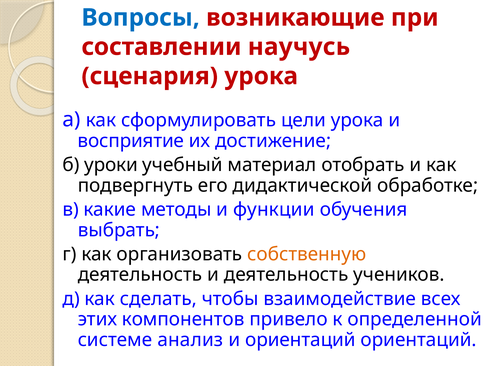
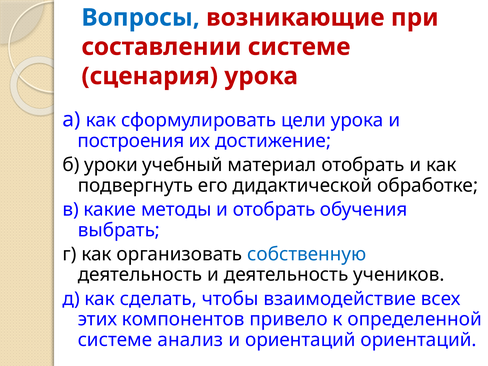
составлении научусь: научусь -> системе (299, 47)
восприятие: восприятие -> построения (131, 141)
и функции: функции -> отобрать (274, 210)
собственную colour: orange -> blue (307, 254)
